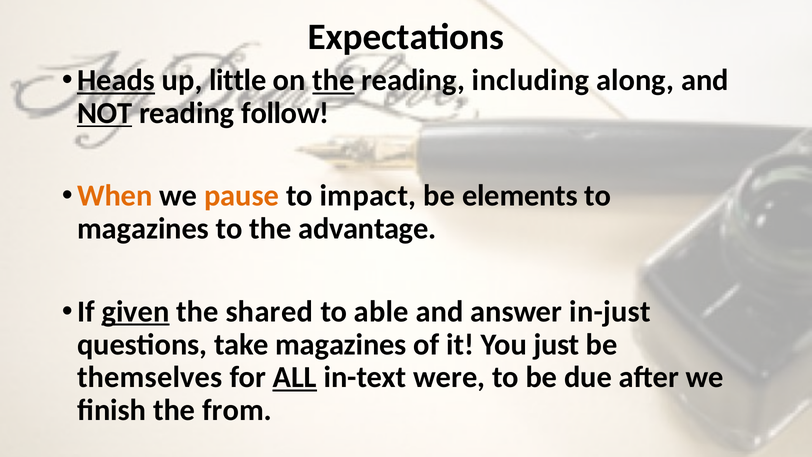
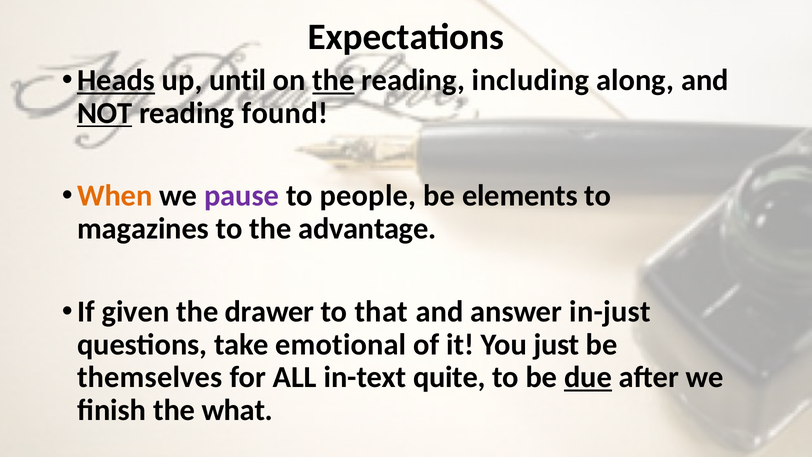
little: little -> until (238, 80)
follow: follow -> found (285, 113)
pause colour: orange -> purple (242, 196)
impact: impact -> people (368, 196)
given underline: present -> none (135, 311)
shared: shared -> drawer (270, 311)
able: able -> that (381, 311)
take magazines: magazines -> emotional (341, 344)
ALL underline: present -> none (295, 377)
were: were -> quite (449, 377)
due underline: none -> present (588, 377)
from: from -> what (237, 410)
